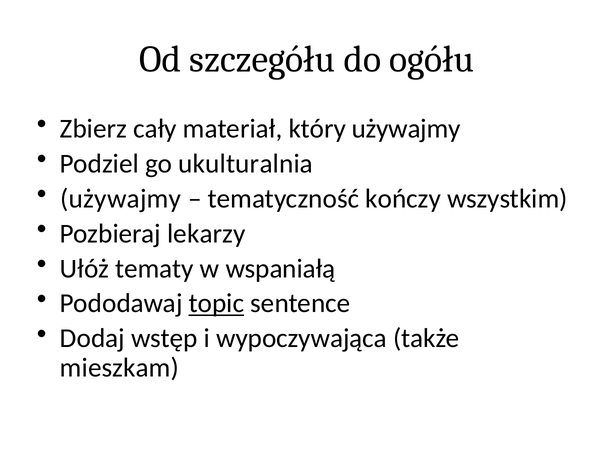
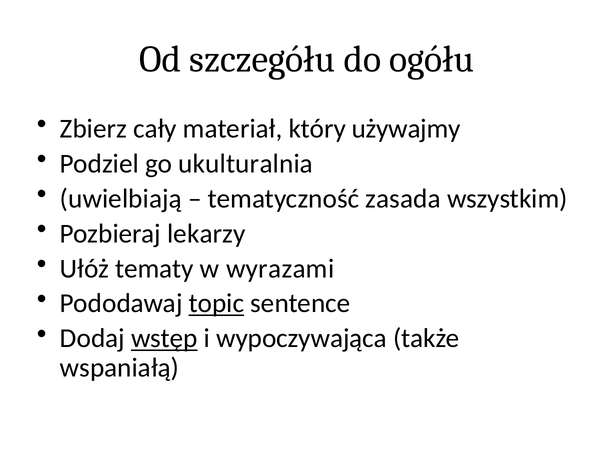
używajmy: używajmy -> uwielbiają (121, 199)
kończy: kończy -> zasada (403, 199)
wspaniałą: wspaniałą -> wyrazami (280, 269)
wstęp underline: none -> present (164, 339)
mieszkam: mieszkam -> wspaniałą (119, 368)
